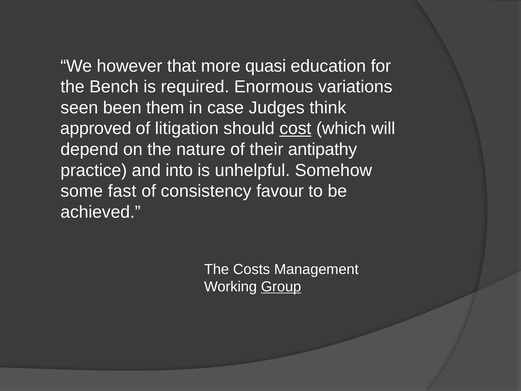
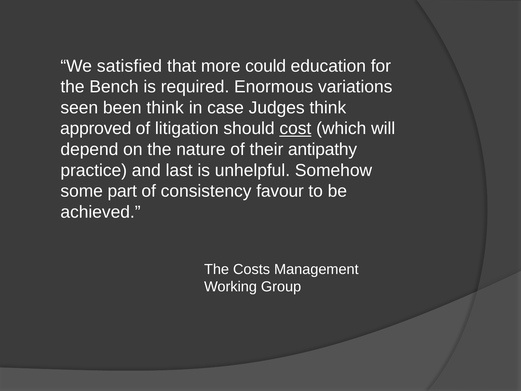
however: however -> satisfied (129, 66)
quasi: quasi -> could (266, 66)
been them: them -> think (165, 108)
into: into -> last (179, 170)
fast: fast -> part (122, 191)
Group underline: present -> none (281, 287)
